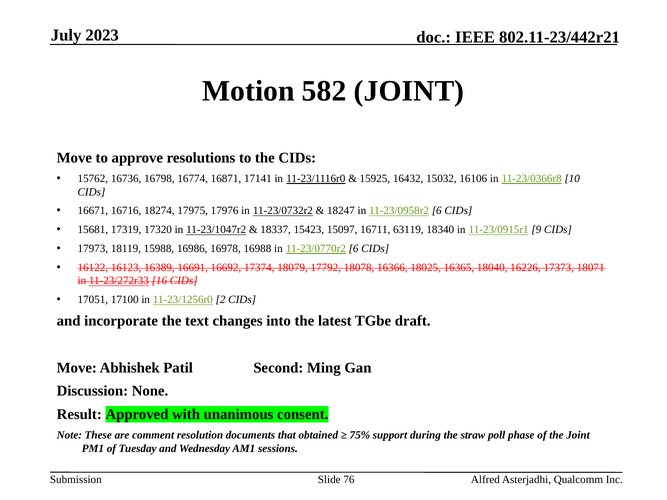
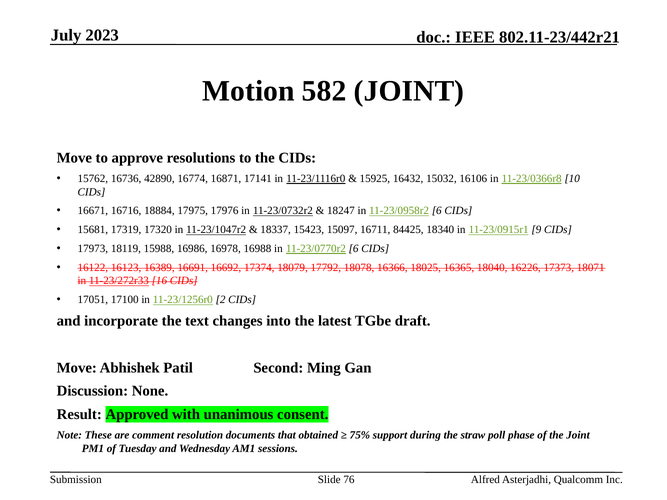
16798: 16798 -> 42890 (159, 179)
18274: 18274 -> 18884 (159, 211)
63119: 63119 -> 84425 (408, 230)
